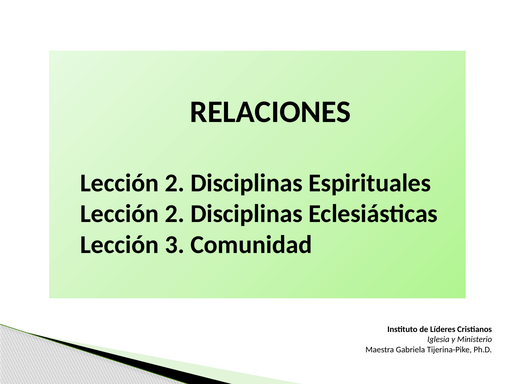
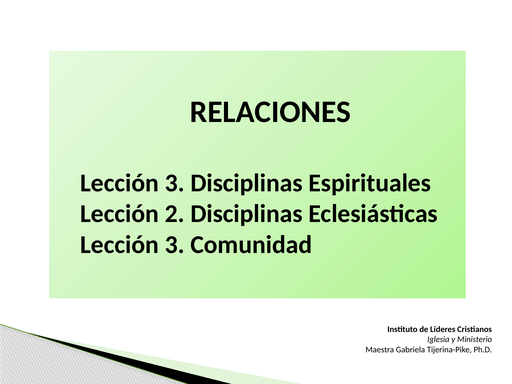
2: 2 -> 3 (175, 183)
